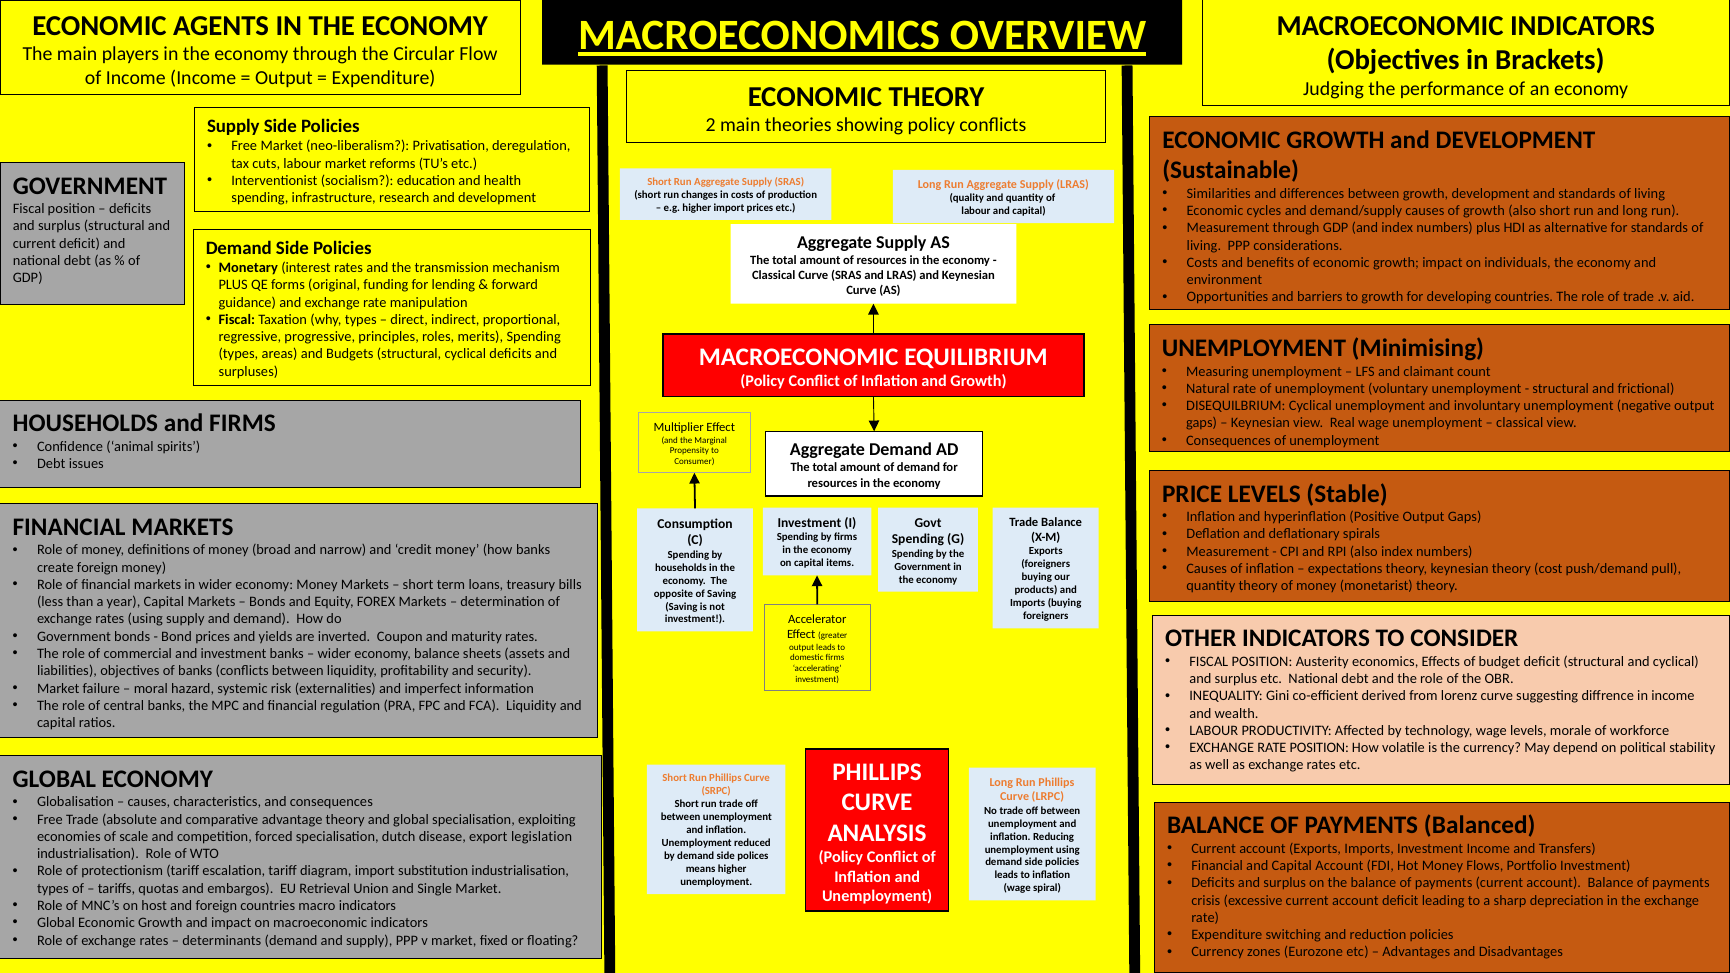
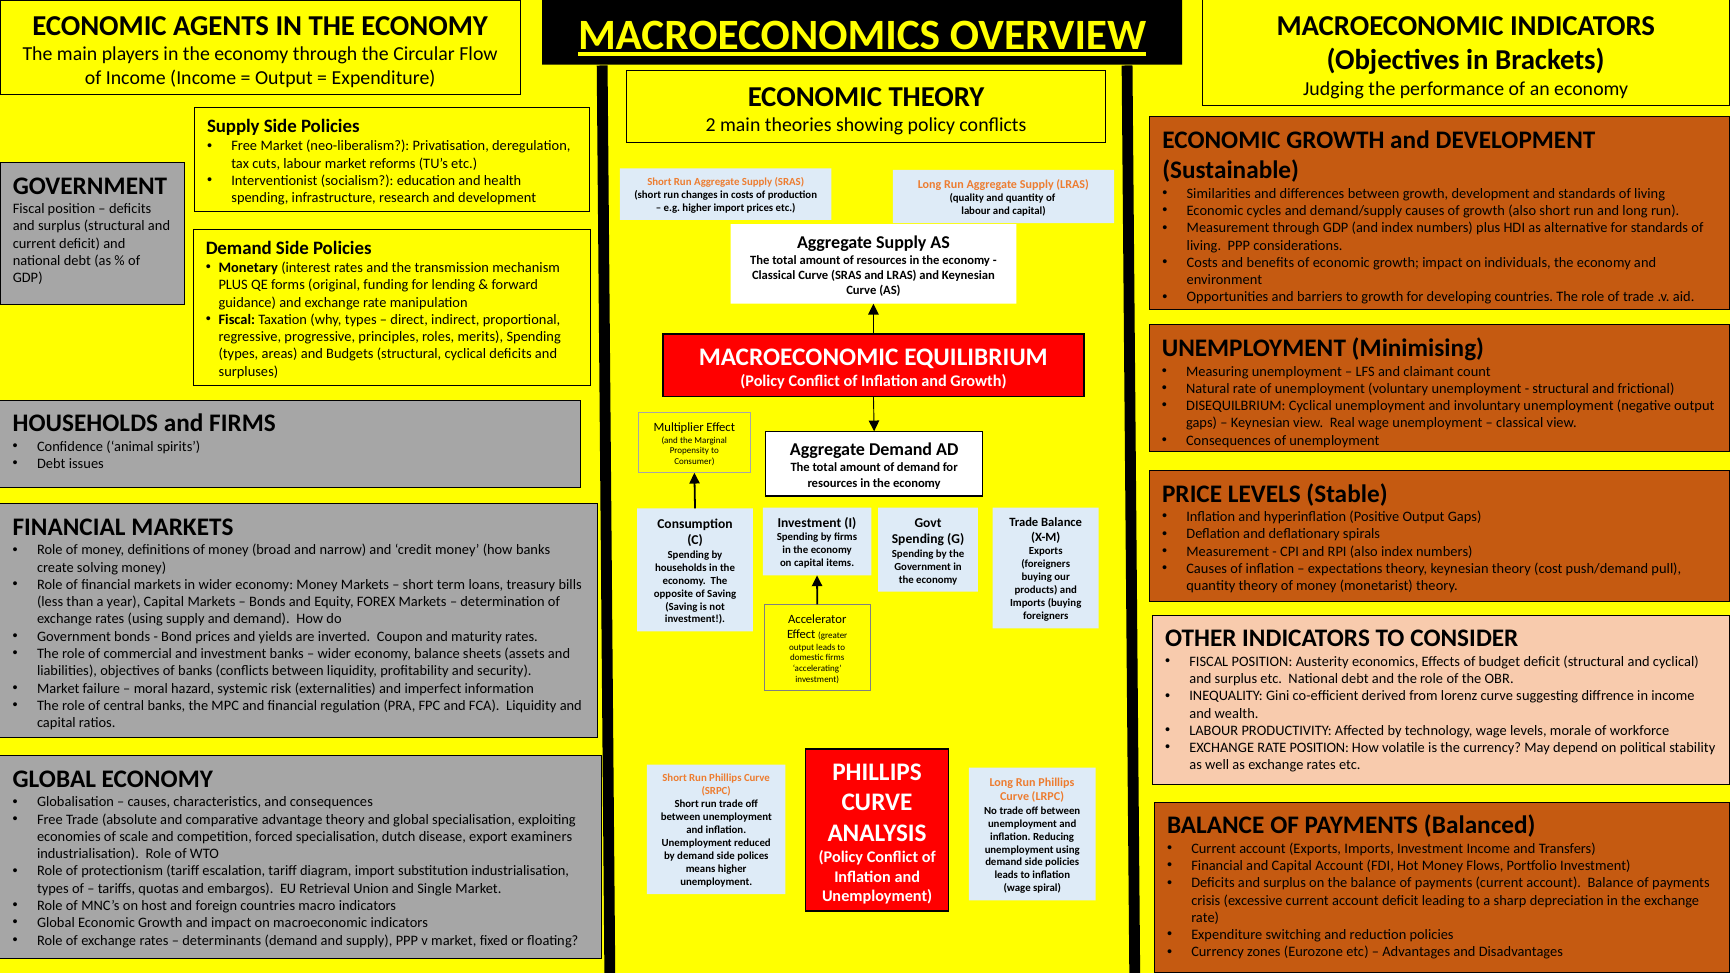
create foreign: foreign -> solving (98, 567)
legislation: legislation -> examiners (542, 837)
